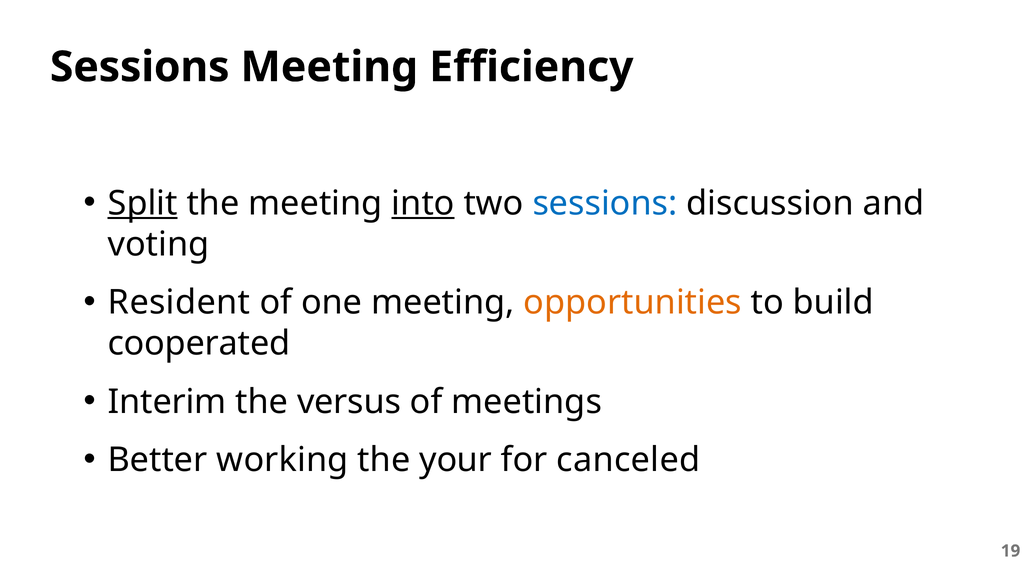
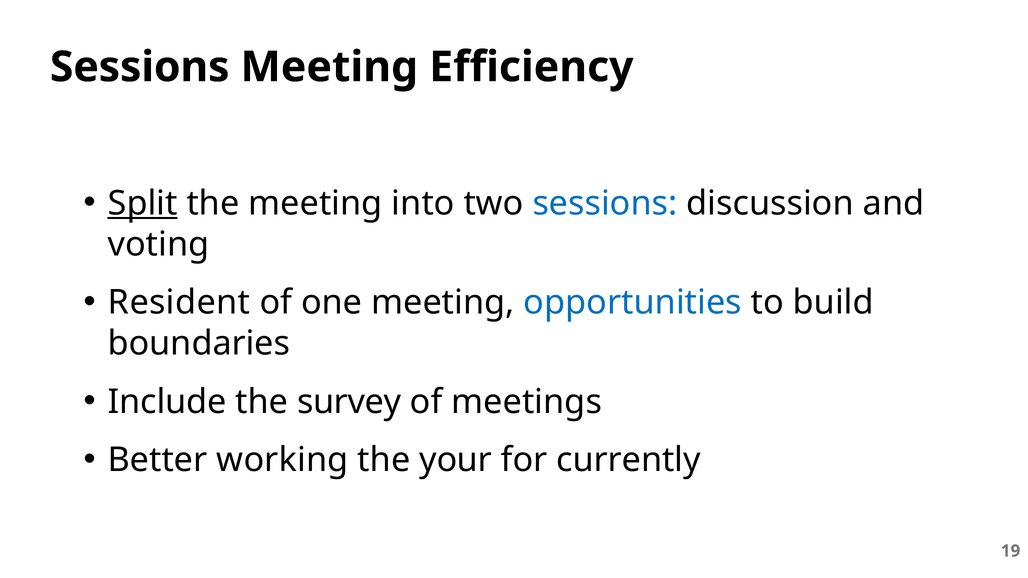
into underline: present -> none (423, 203)
opportunities colour: orange -> blue (633, 303)
cooperated: cooperated -> boundaries (199, 344)
Interim: Interim -> Include (167, 402)
versus: versus -> survey (349, 402)
canceled: canceled -> currently (629, 460)
